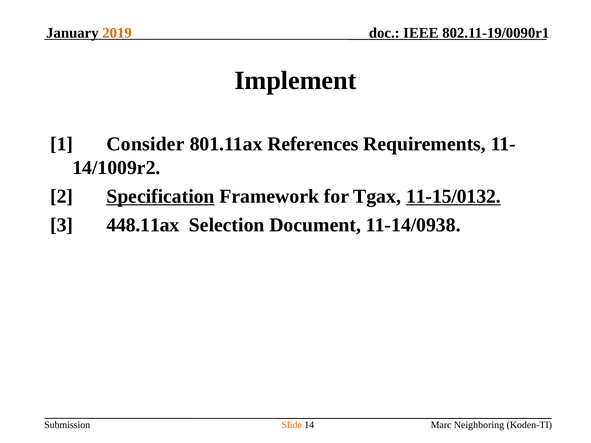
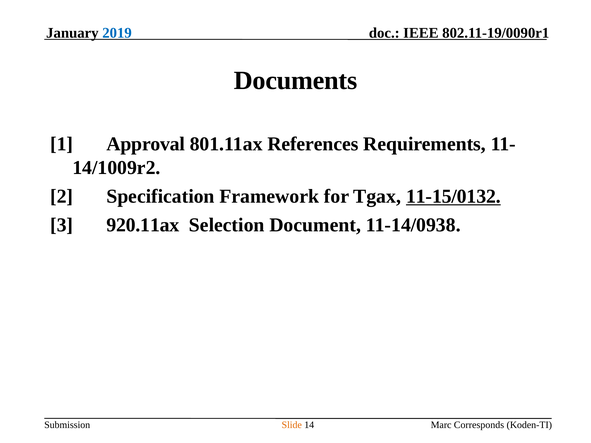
2019 colour: orange -> blue (117, 33)
Implement: Implement -> Documents (296, 81)
Consider: Consider -> Approval (146, 144)
Specification underline: present -> none (161, 196)
448.11ax: 448.11ax -> 920.11ax (143, 225)
Neighboring: Neighboring -> Corresponds (479, 425)
